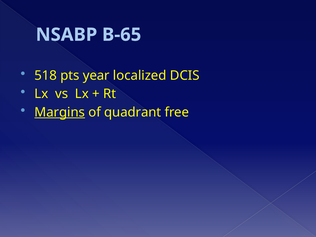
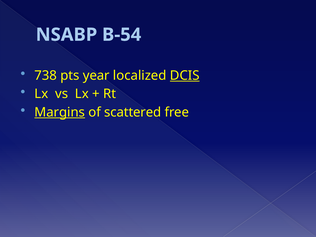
B-65: B-65 -> B-54 (122, 35)
518: 518 -> 738 (46, 75)
DCIS underline: none -> present (185, 75)
quadrant: quadrant -> scattered (133, 112)
